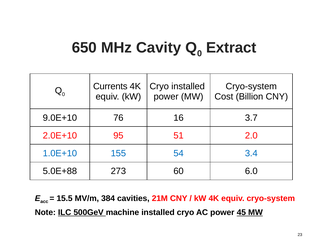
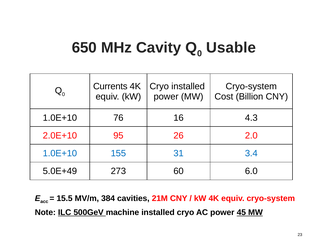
Extract: Extract -> Usable (231, 48)
9.0E+10: 9.0E+10 -> 1.0E+10 (60, 118)
3.7: 3.7 -> 4.3 (251, 118)
51: 51 -> 26 (179, 136)
54: 54 -> 31 (179, 153)
5.0E+88: 5.0E+88 -> 5.0E+49 (60, 171)
